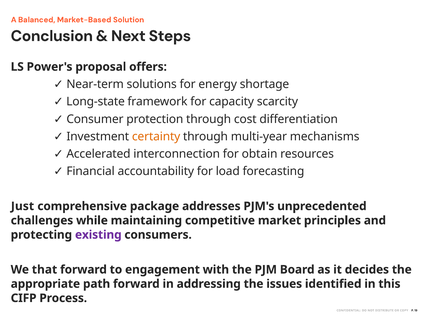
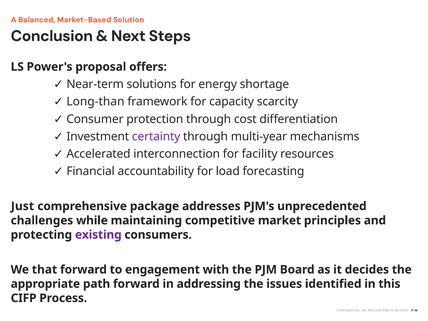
Long-state: Long-state -> Long-than (95, 102)
certainty colour: orange -> purple (156, 137)
obtain: obtain -> facility (260, 154)
